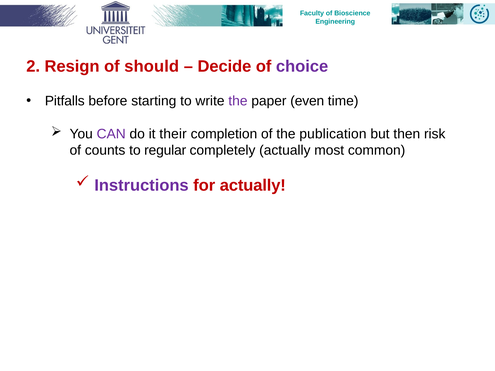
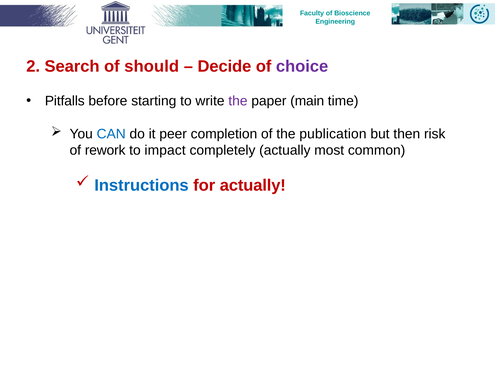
Resign: Resign -> Search (72, 67)
even: even -> main (307, 101)
CAN colour: purple -> blue (111, 134)
their: their -> peer (173, 134)
counts: counts -> rework (105, 151)
regular: regular -> impact (165, 151)
Instructions colour: purple -> blue (142, 185)
